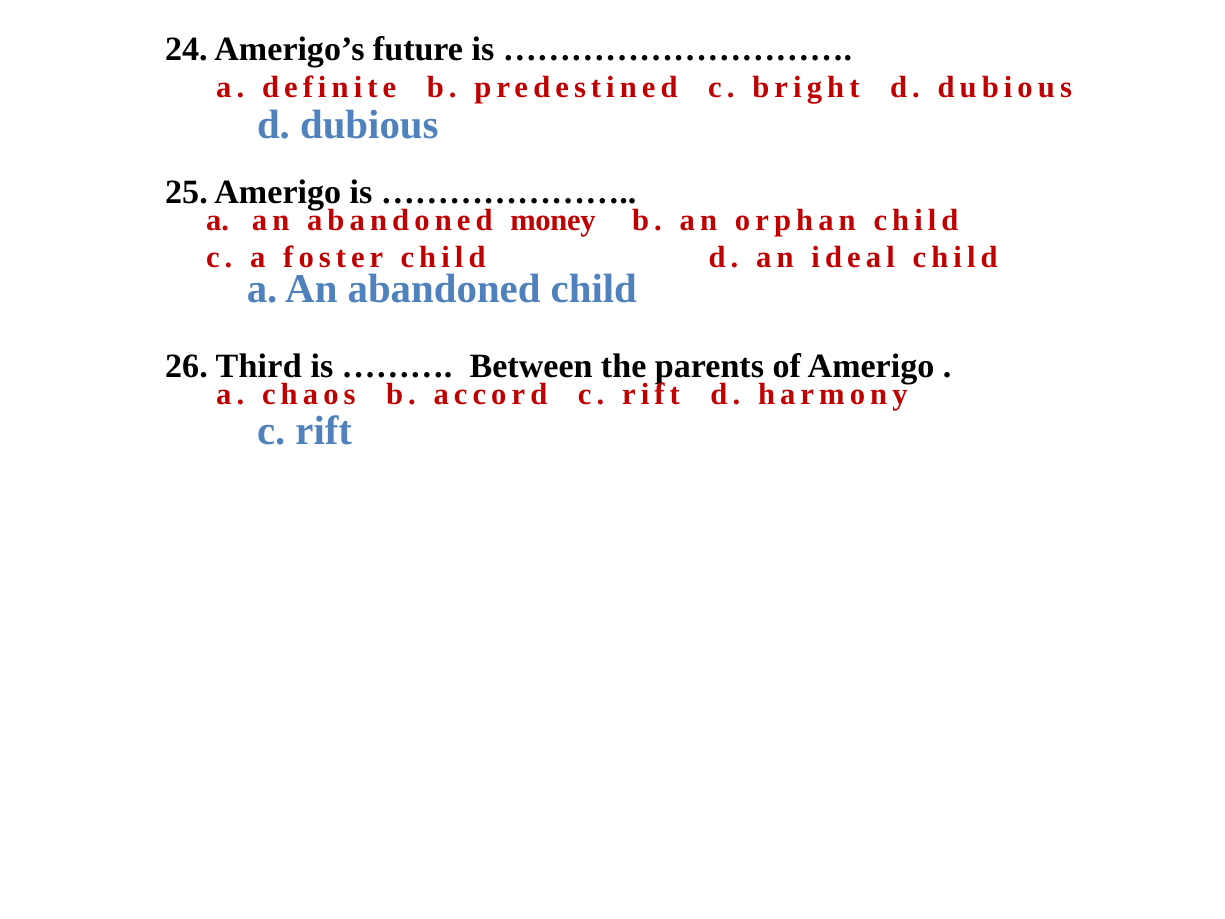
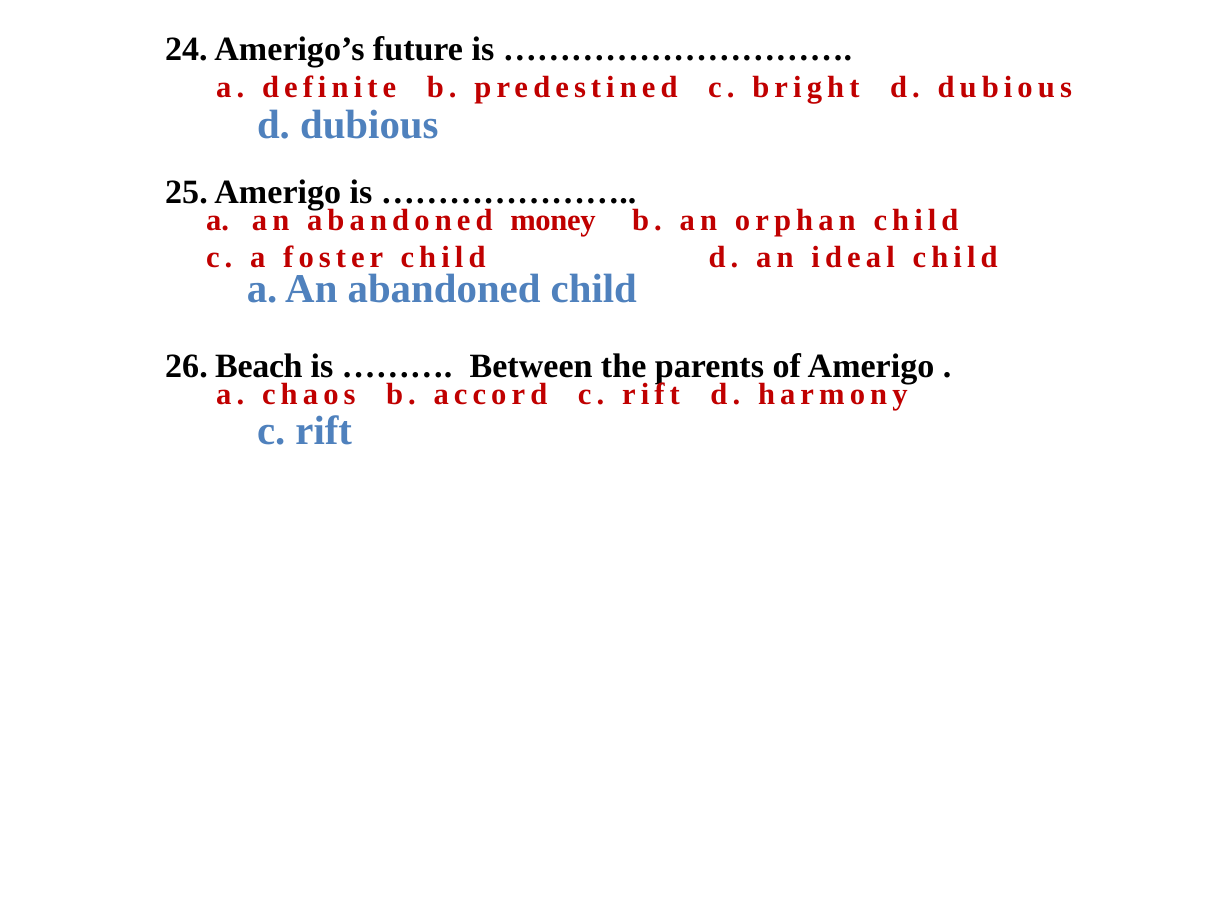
Third: Third -> Beach (259, 366)
